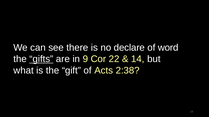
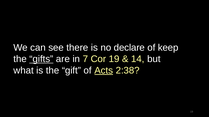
word: word -> keep (168, 48)
9: 9 -> 7 (85, 59)
Cor 22: 22 -> 19 (114, 59)
Acts underline: none -> present (104, 71)
